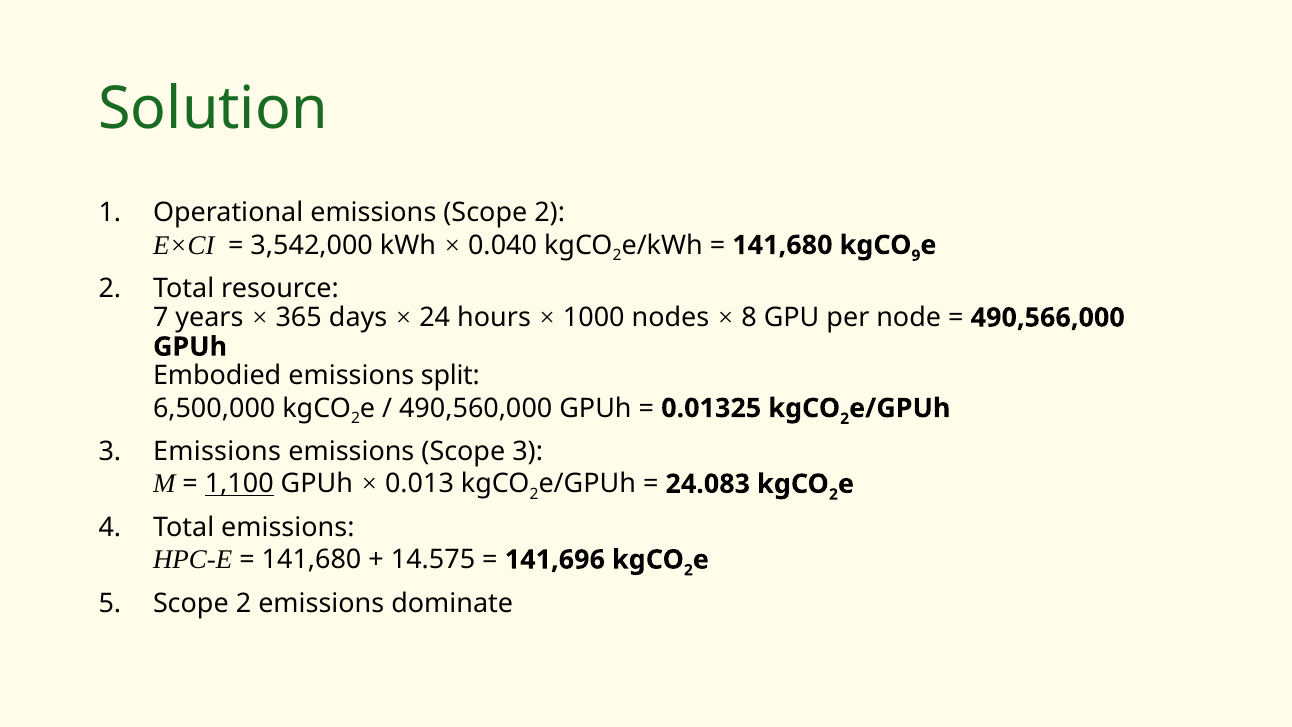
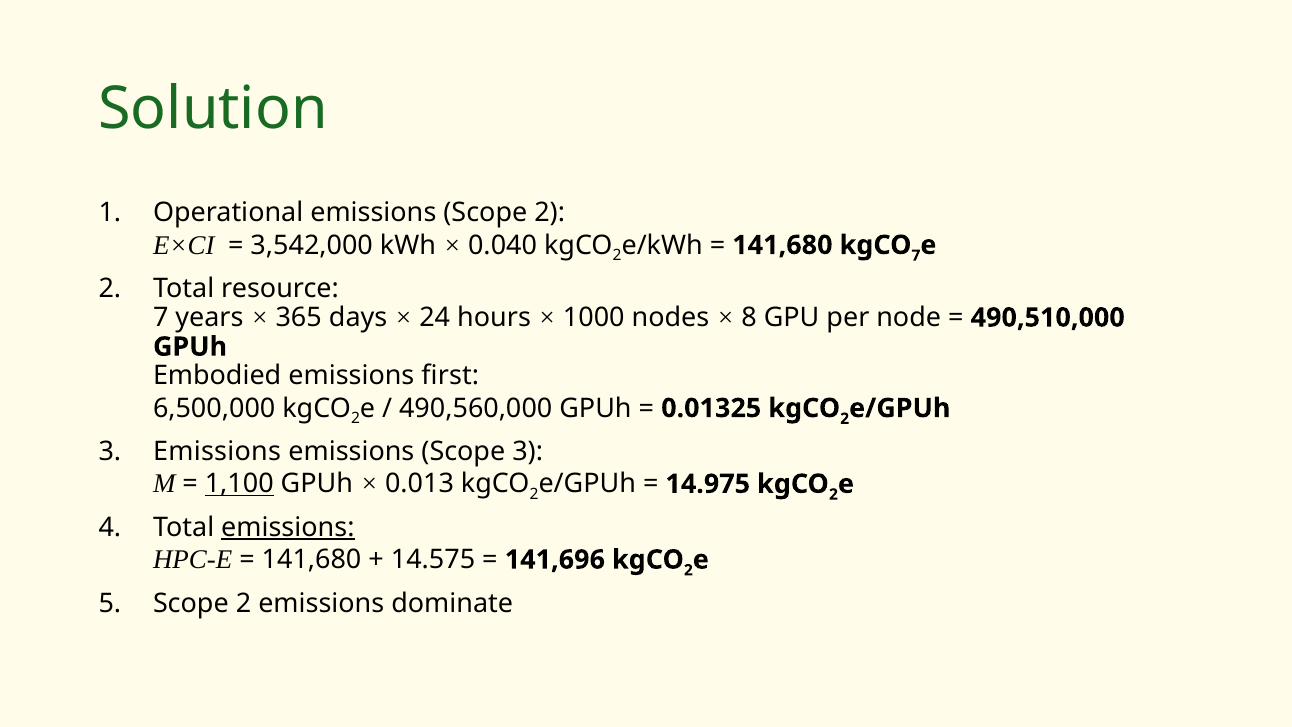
9: 9 -> 7 (916, 255)
490,566,000: 490,566,000 -> 490,510,000 (1048, 318)
split: split -> first (450, 376)
24.083: 24.083 -> 14.975 (708, 484)
emissions underline: none -> present (288, 527)
